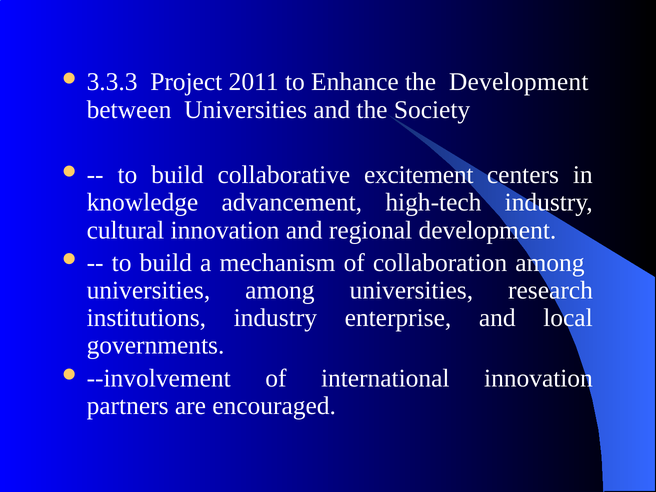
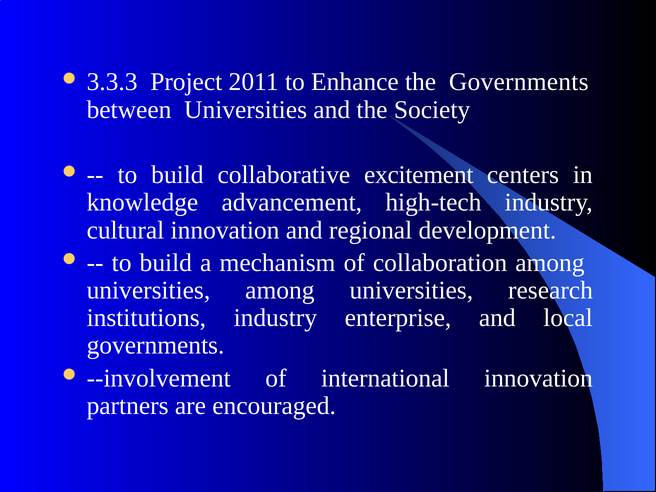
the Development: Development -> Governments (519, 82)
